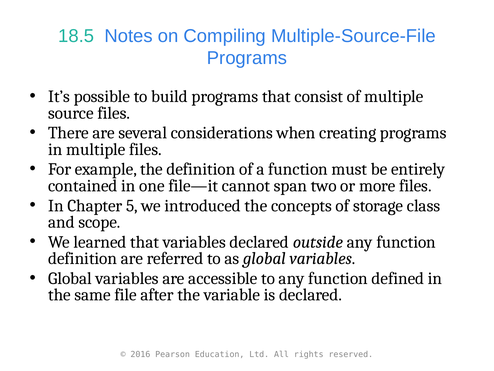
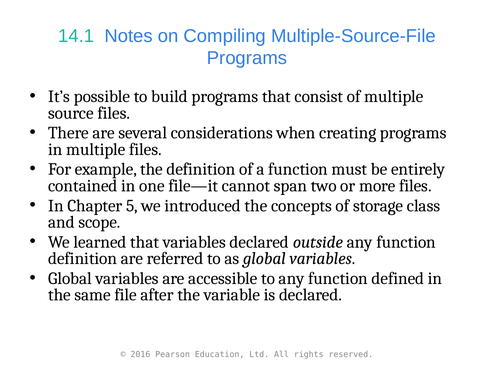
18.5: 18.5 -> 14.1 (76, 36)
